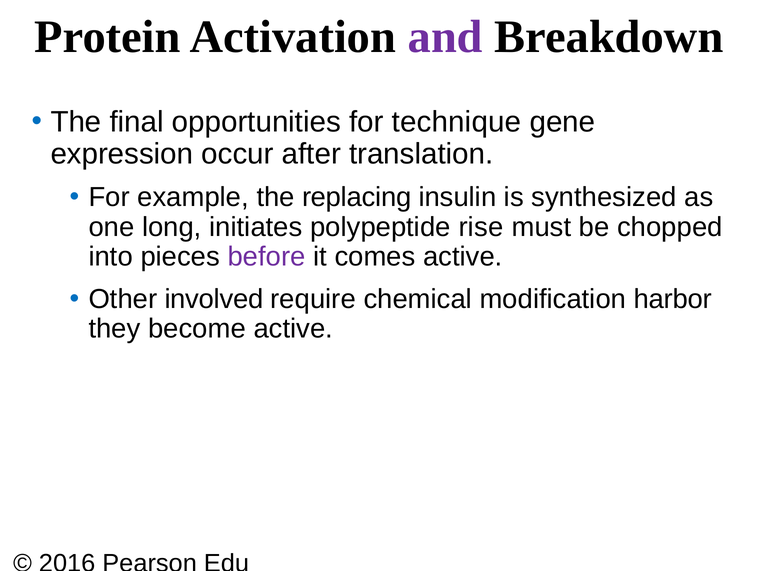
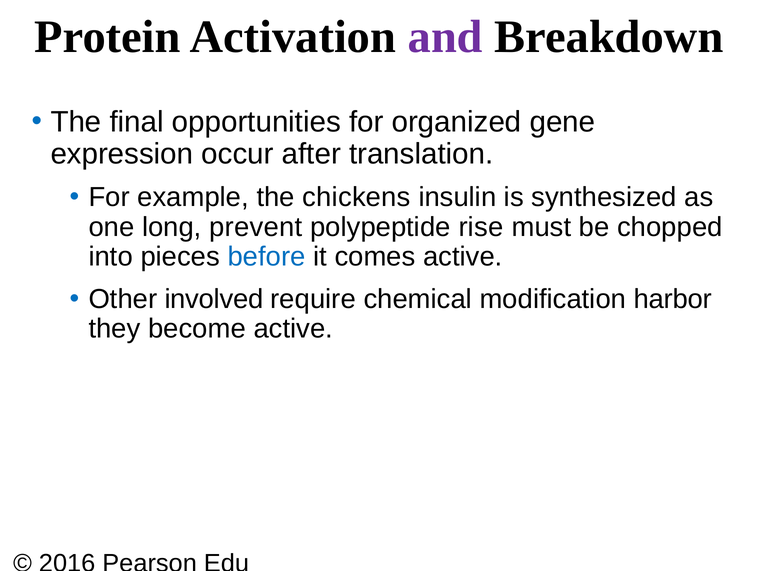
technique: technique -> organized (457, 122)
replacing: replacing -> chickens (357, 197)
initiates: initiates -> prevent (256, 227)
before colour: purple -> blue (267, 257)
